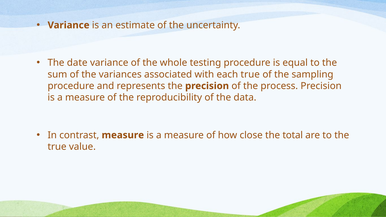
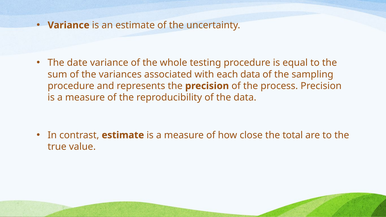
each true: true -> data (250, 74)
contrast measure: measure -> estimate (123, 135)
